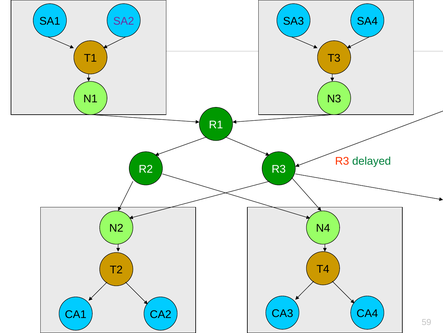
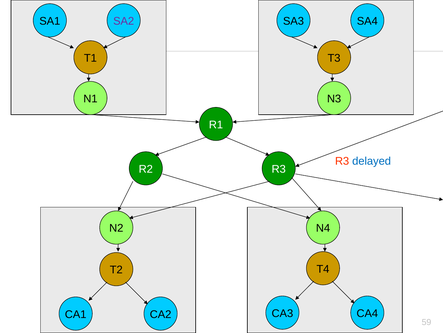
delayed colour: green -> blue (372, 161)
